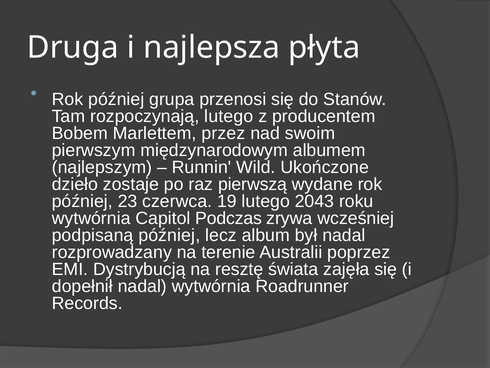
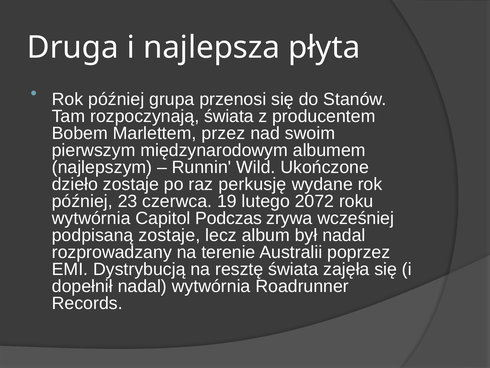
rozpoczynają lutego: lutego -> świata (229, 116)
pierwszą: pierwszą -> perkusję (252, 184)
2043: 2043 -> 2072 (314, 201)
podpisaną później: później -> zostaje (169, 235)
